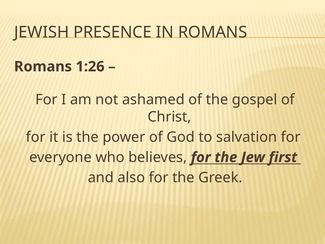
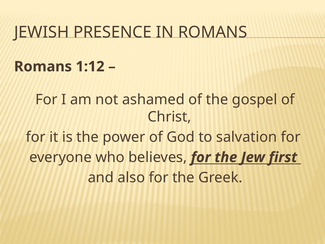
1:26: 1:26 -> 1:12 (90, 67)
